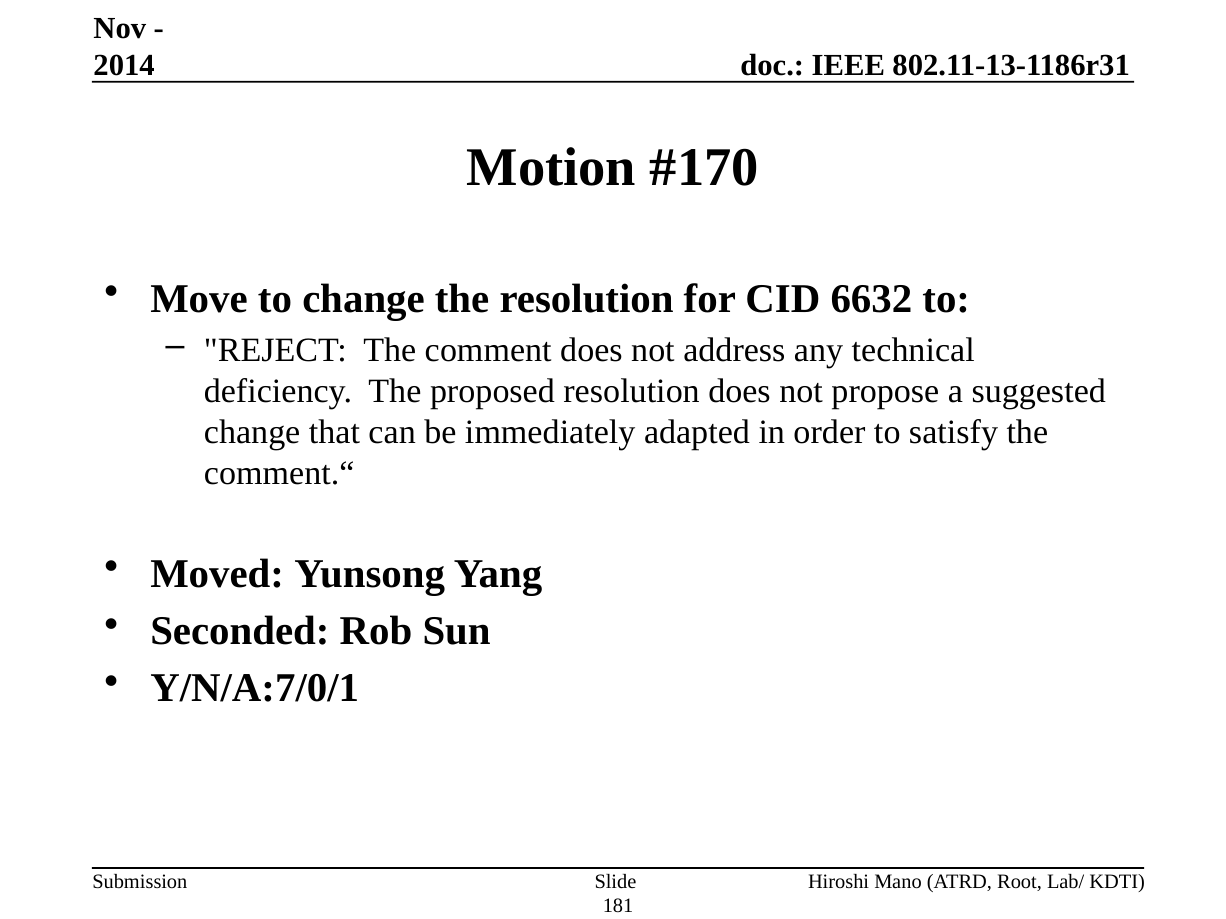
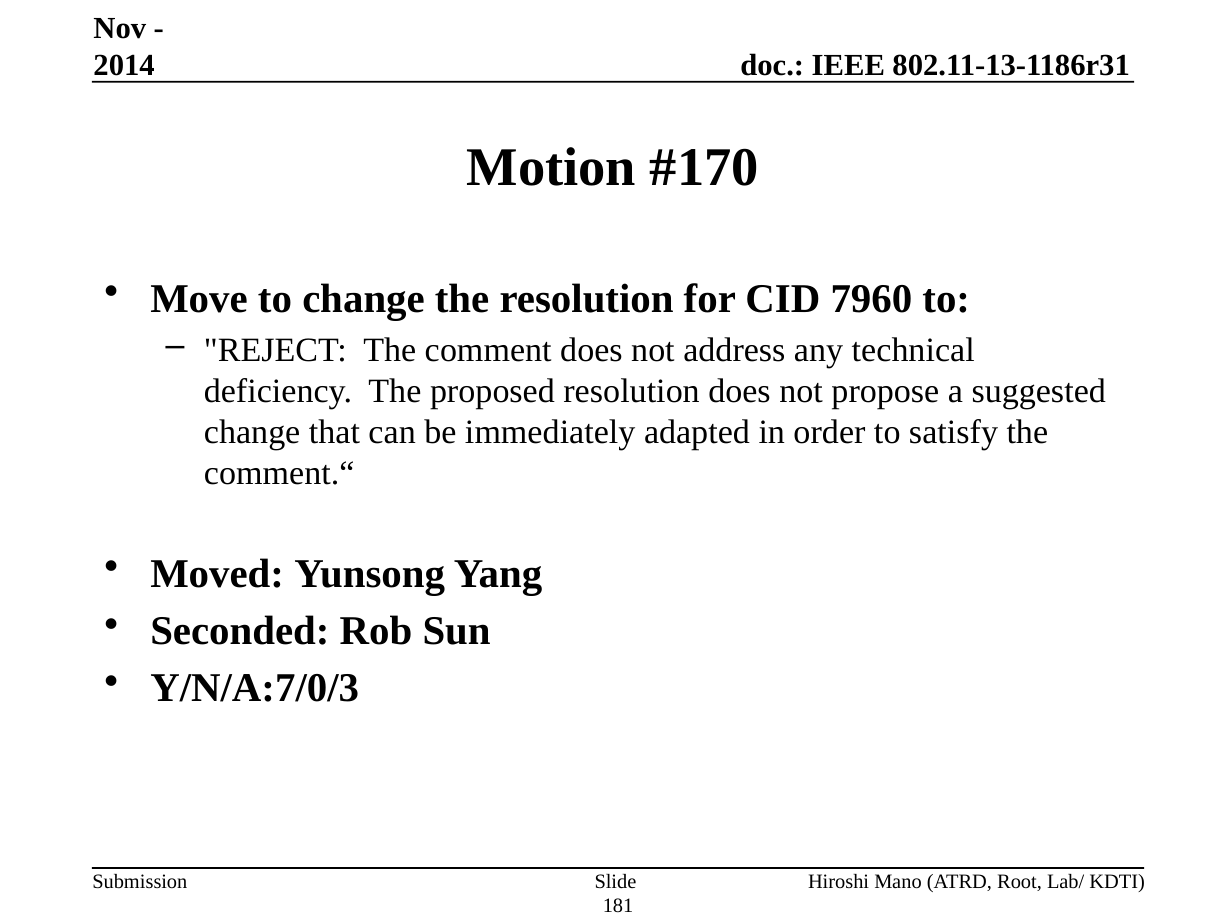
6632: 6632 -> 7960 (871, 299)
Y/N/A:7/0/1: Y/N/A:7/0/1 -> Y/N/A:7/0/3 (255, 689)
